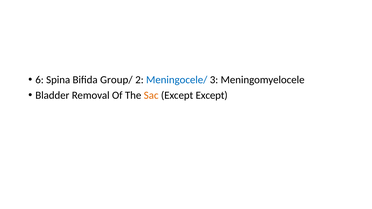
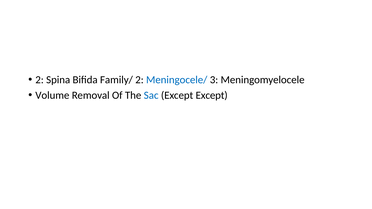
6: 6 -> 2 (40, 80)
Group/: Group/ -> Family/ (116, 80)
Bladder: Bladder -> Volume (52, 95)
Sac colour: orange -> blue (151, 95)
